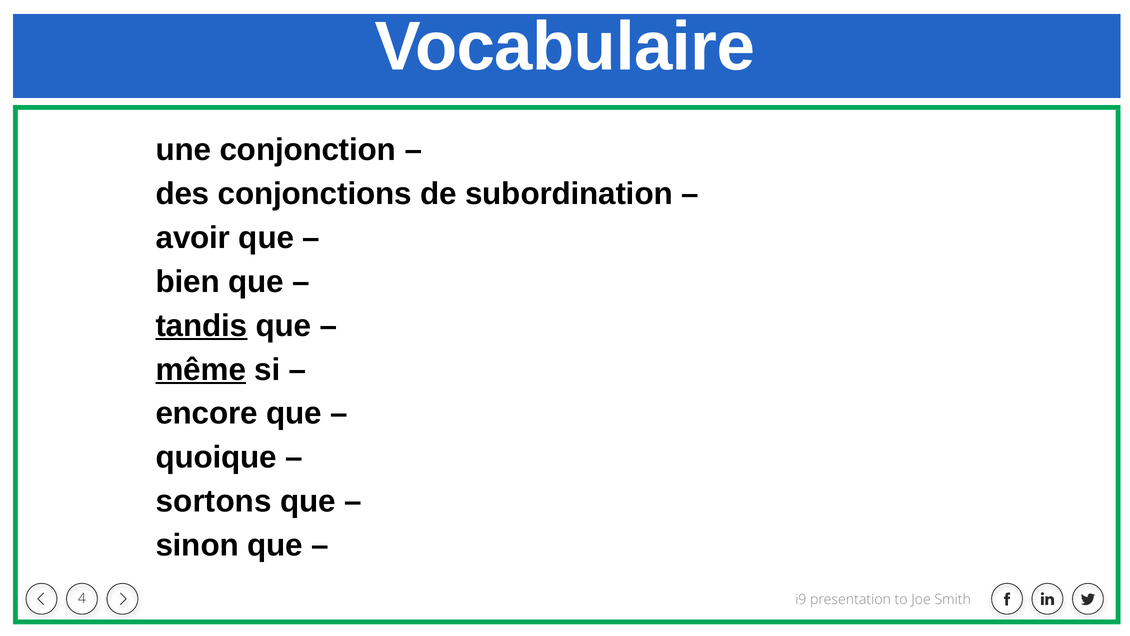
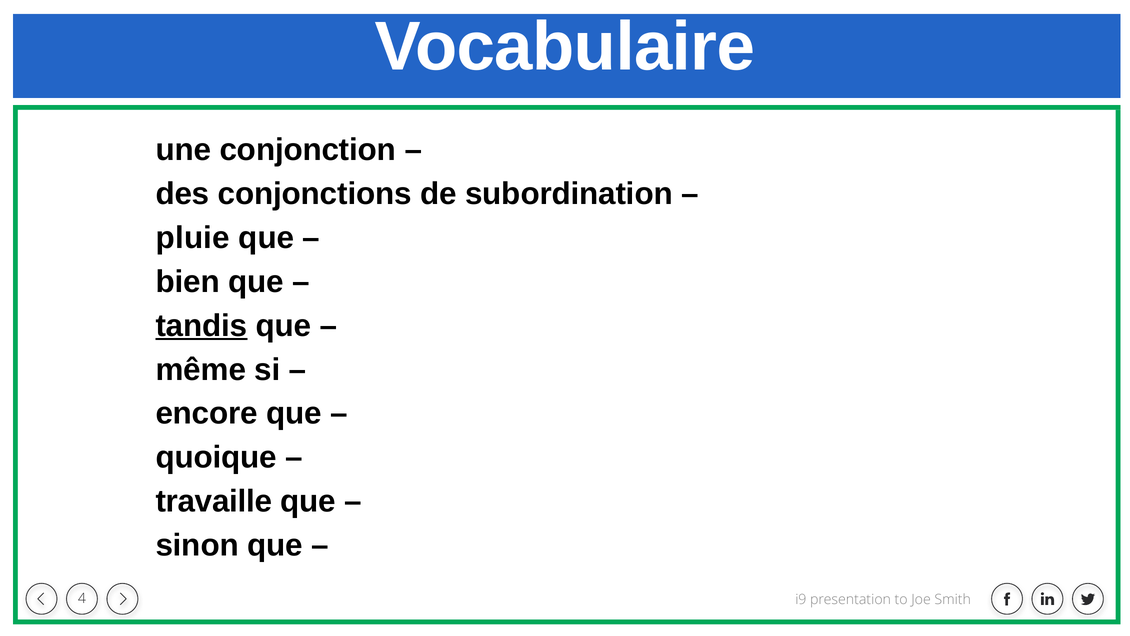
avoir: avoir -> pluie (193, 238)
même underline: present -> none (201, 369)
sortons: sortons -> travaille (214, 501)
